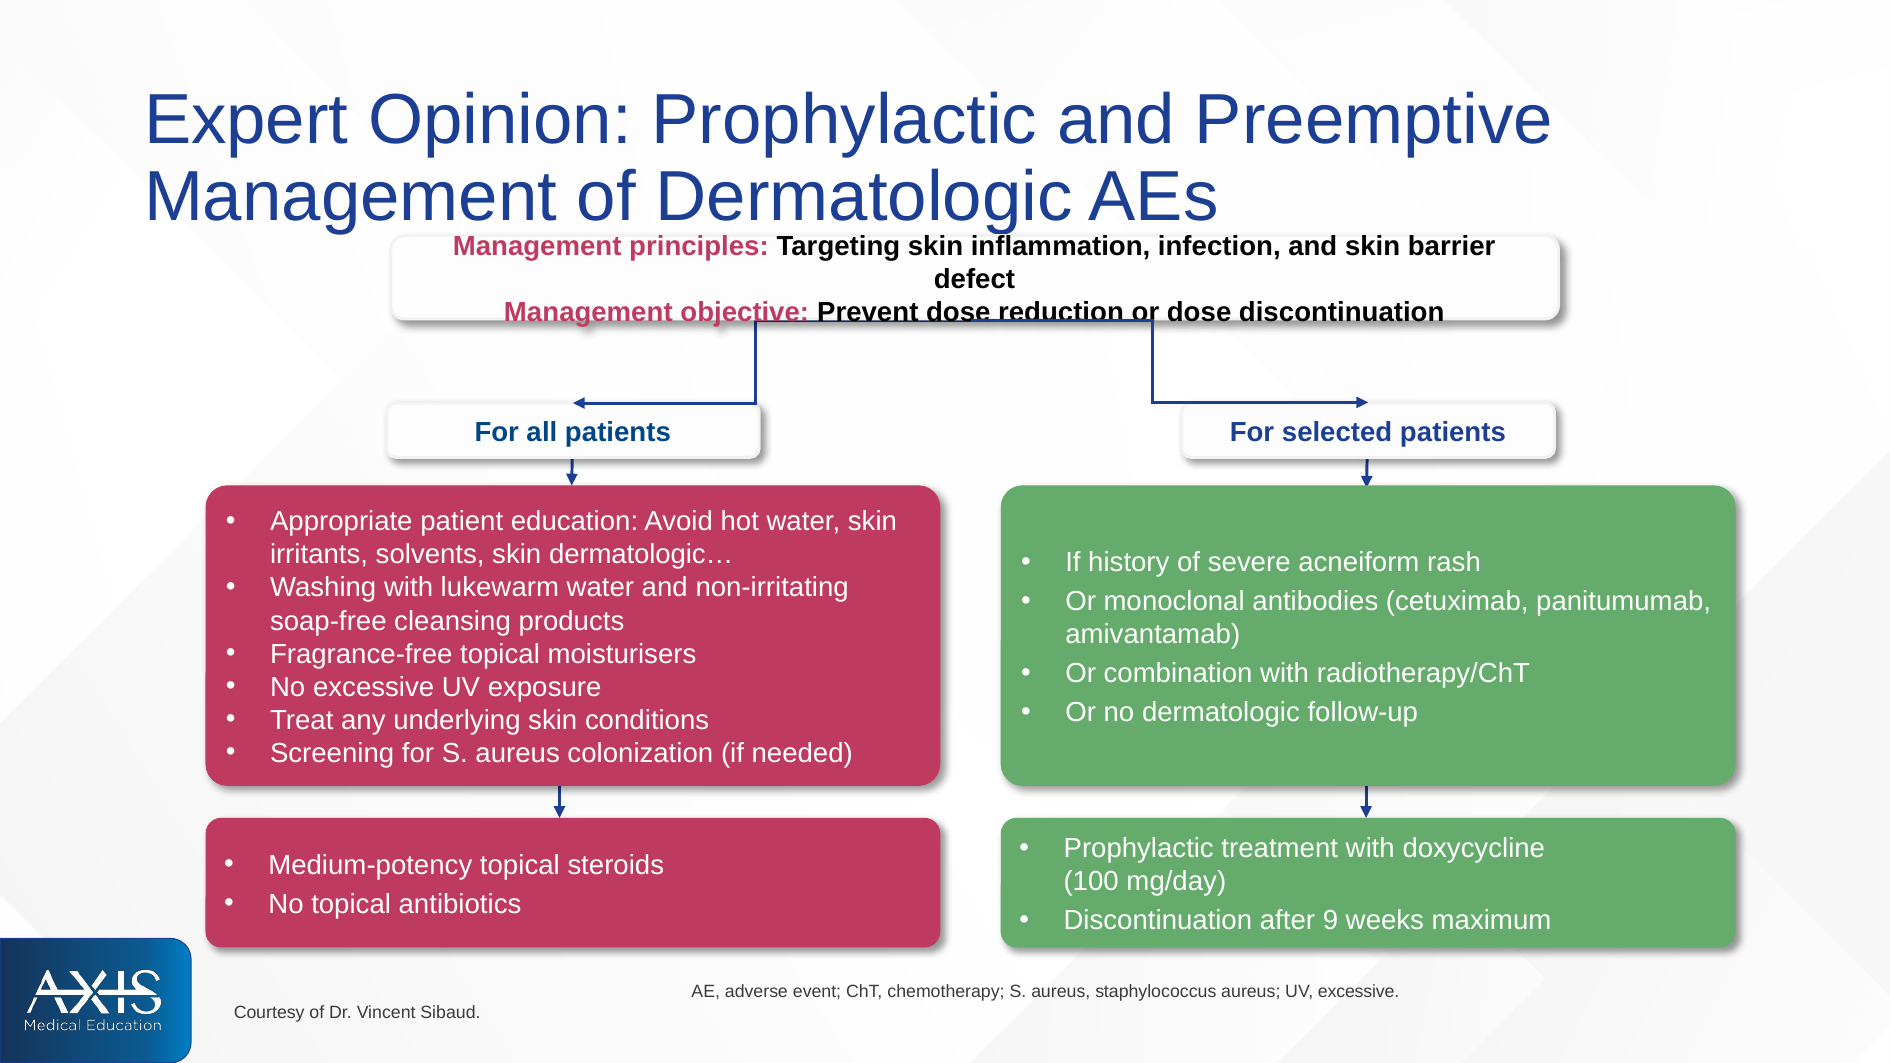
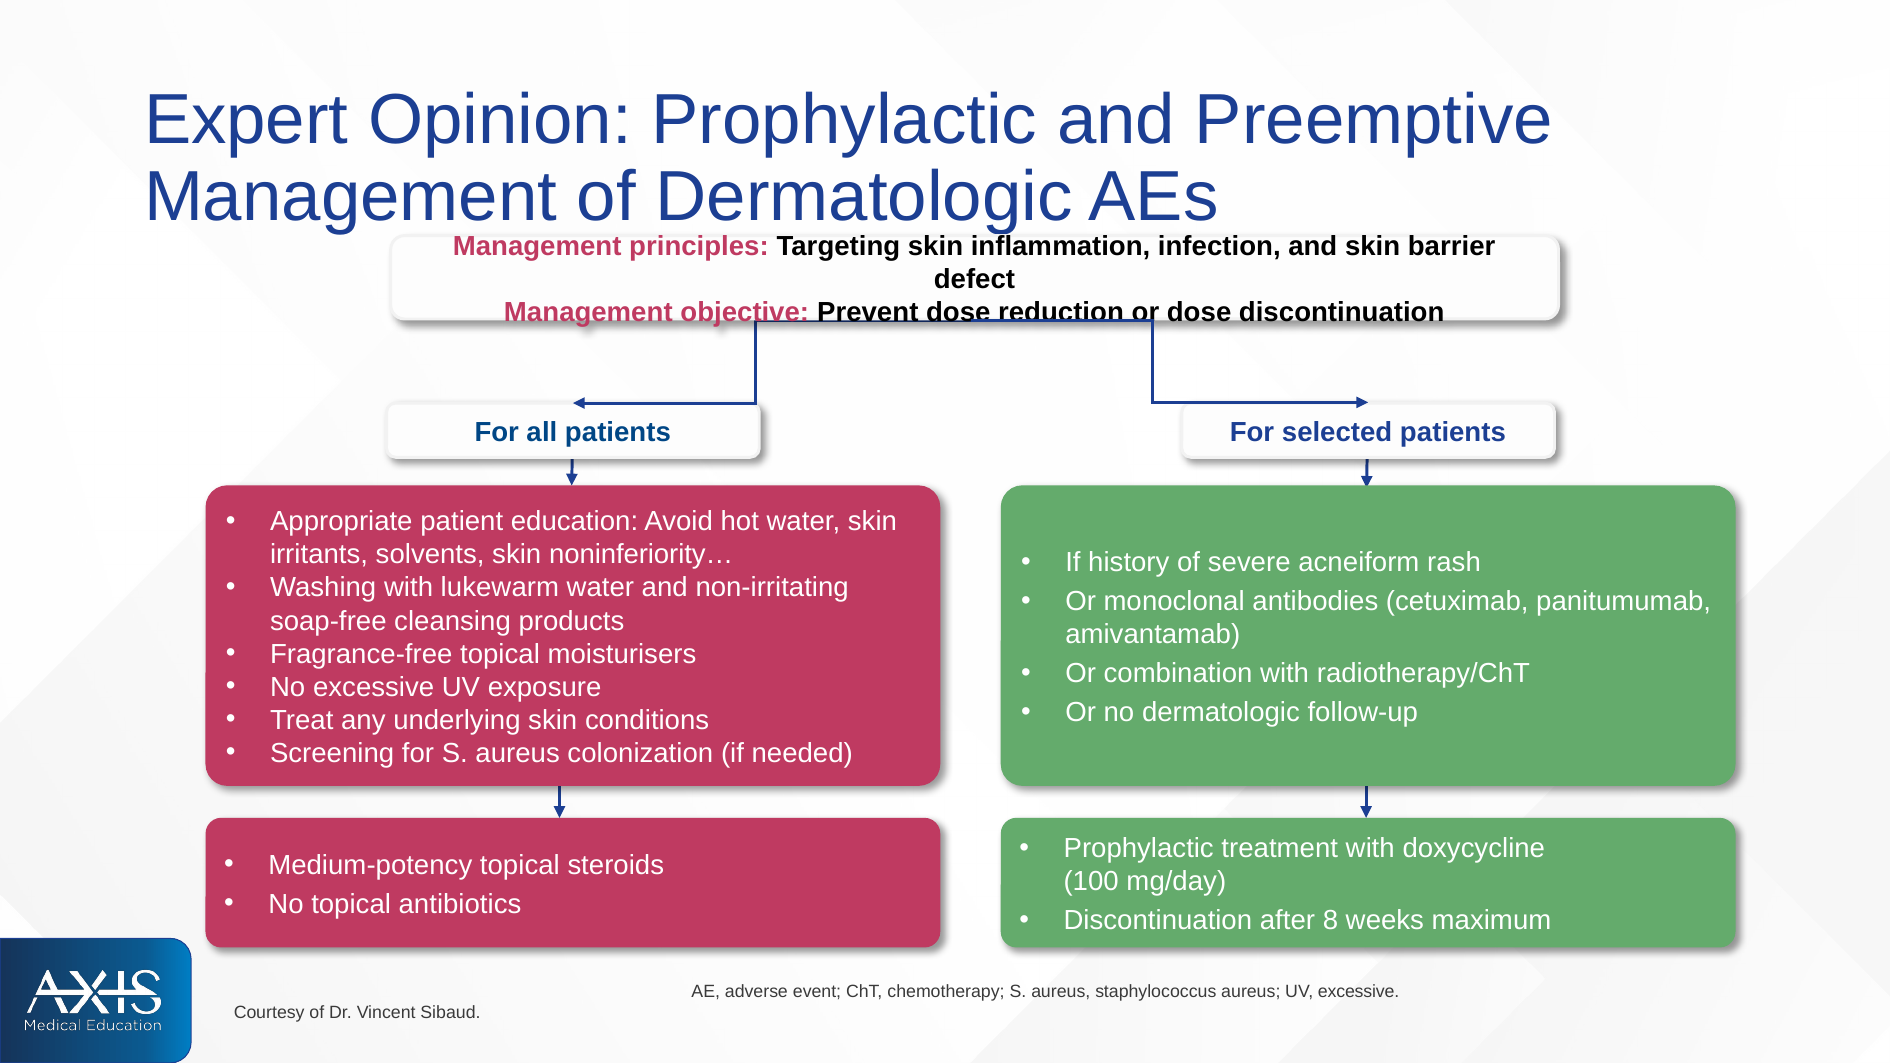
dermatologic…: dermatologic… -> noninferiority… (641, 555)
9: 9 -> 8 (1330, 921)
